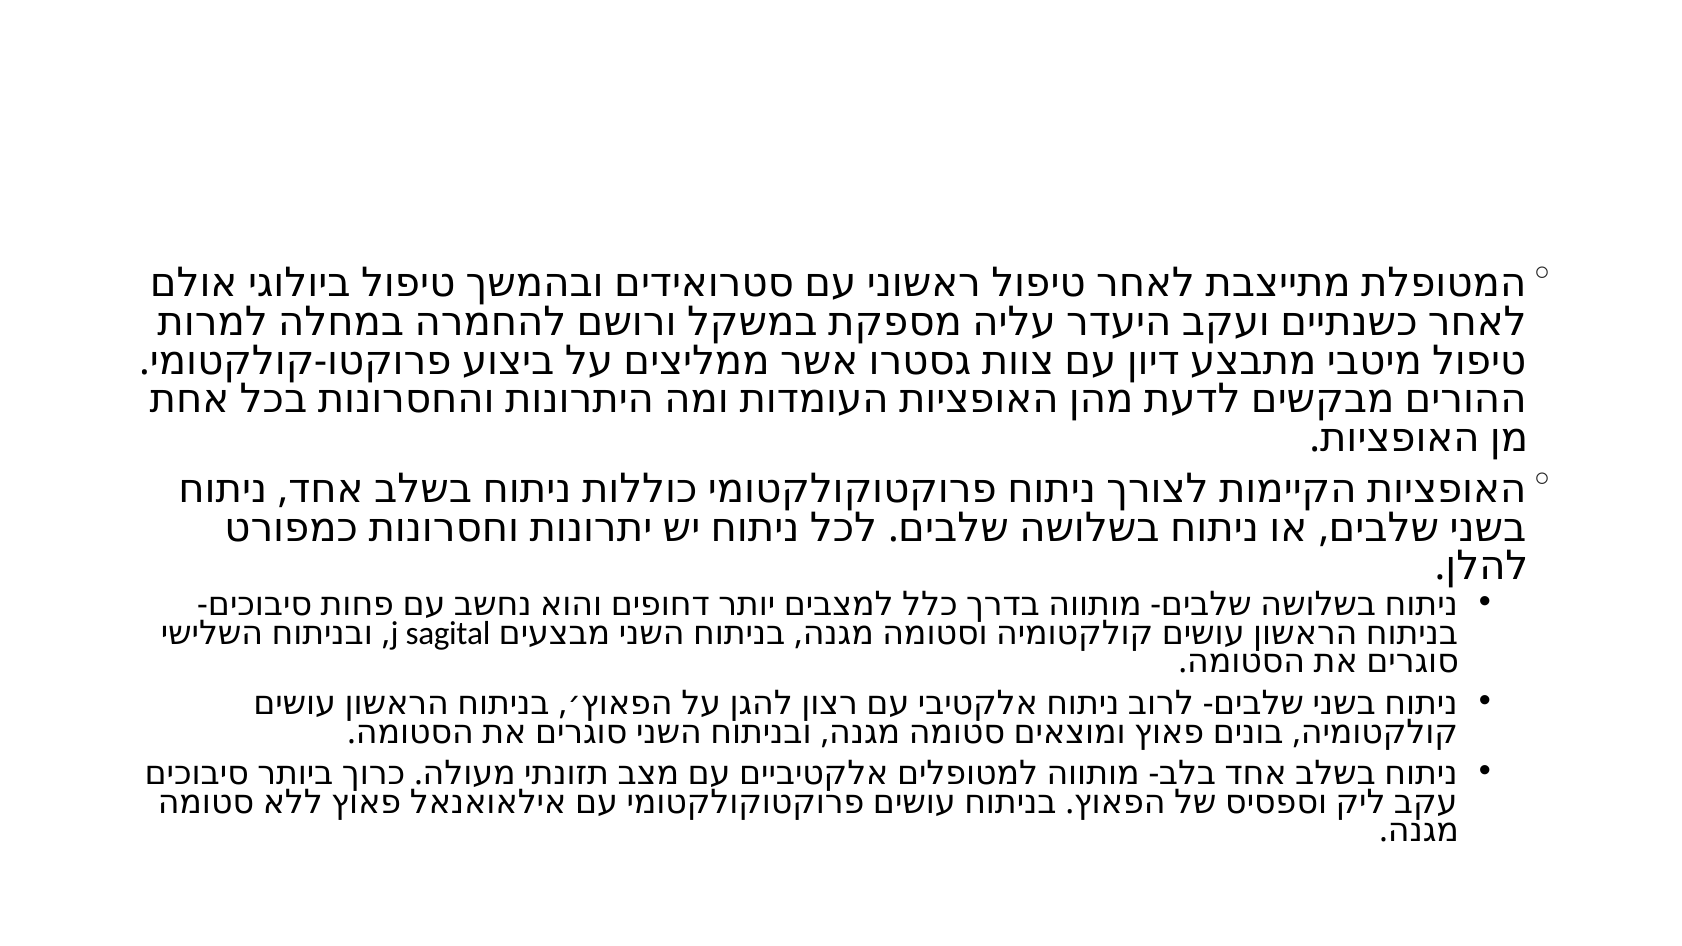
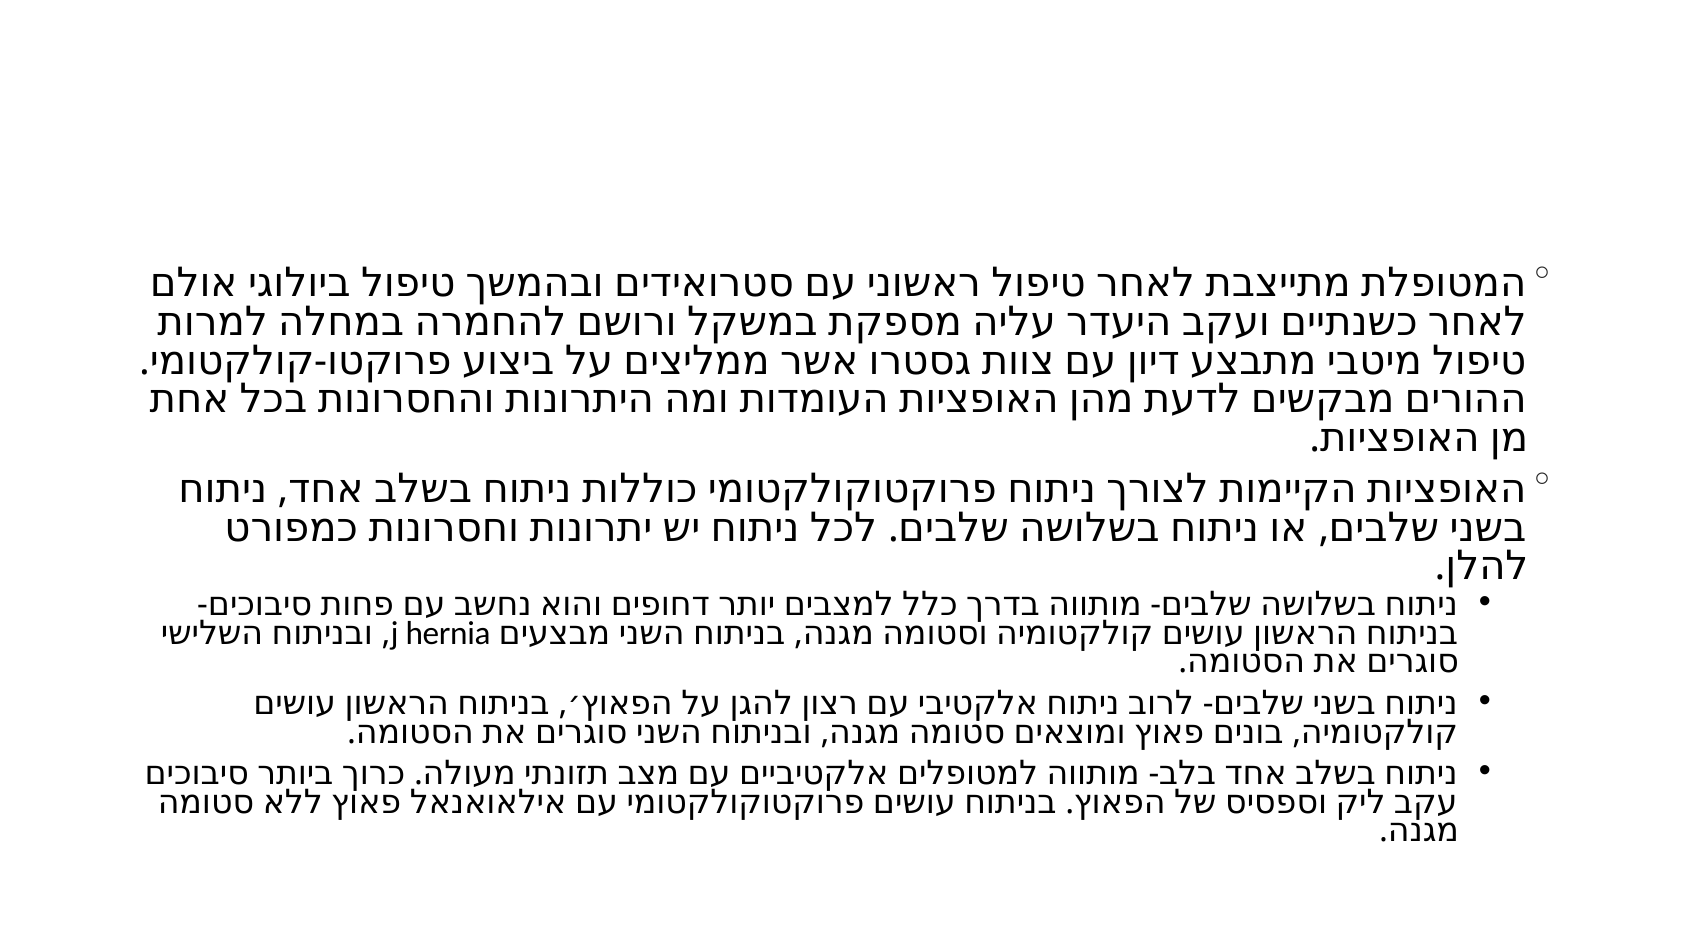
sagital: sagital -> hernia (448, 633)
